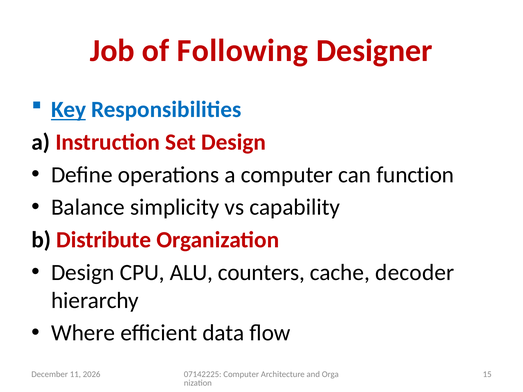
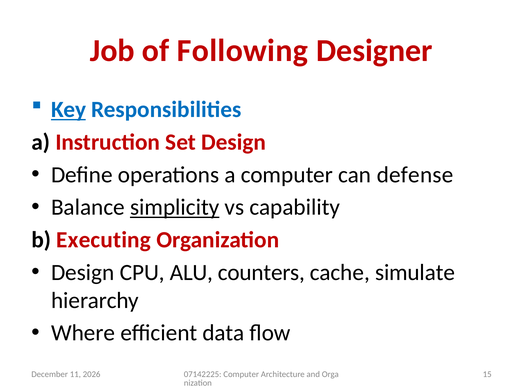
function: function -> defense (415, 175)
simplicity underline: none -> present (175, 207)
Distribute: Distribute -> Executing (104, 240)
decoder: decoder -> simulate (415, 273)
